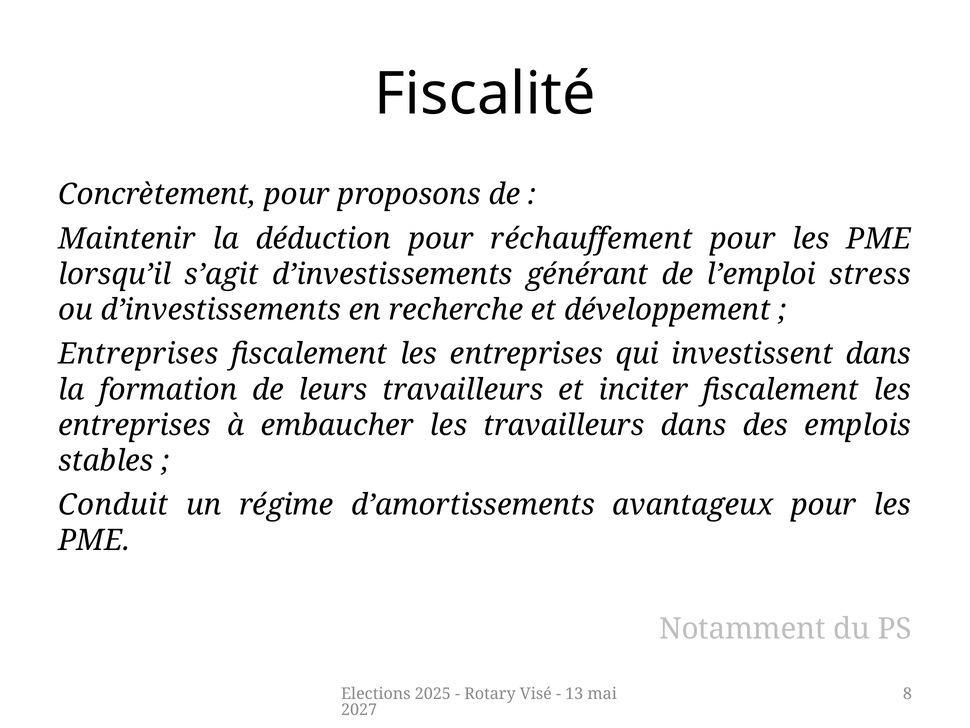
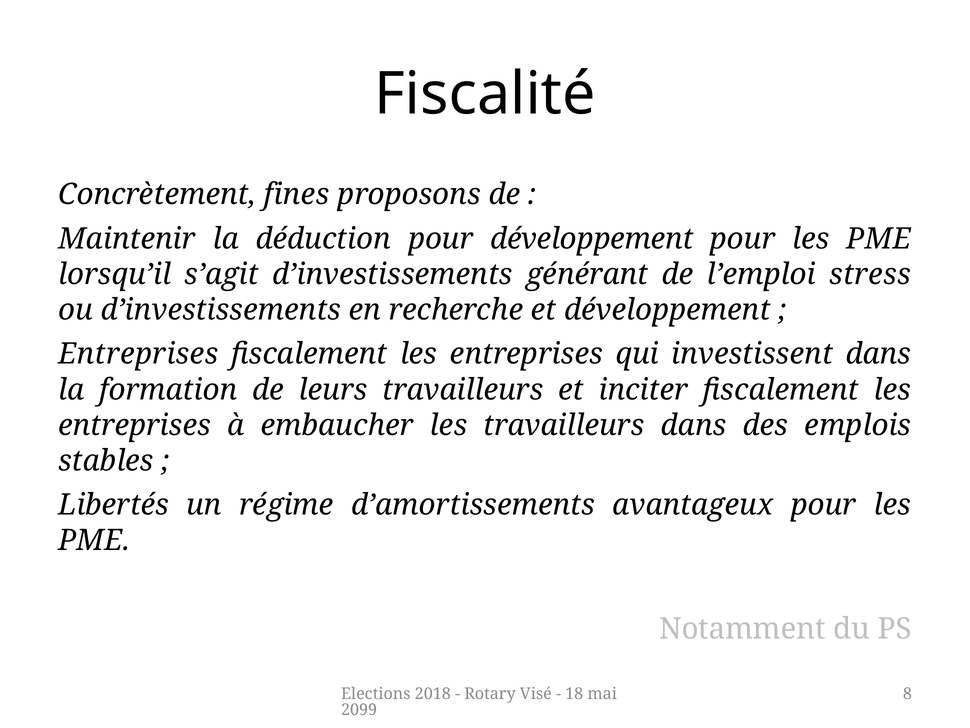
Concrètement pour: pour -> fines (297, 194)
pour réchauffement: réchauffement -> développement (592, 239)
Conduit: Conduit -> Libertés (114, 505)
2025: 2025 -> 2018 (433, 693)
13: 13 -> 18 (574, 693)
2027: 2027 -> 2099 (359, 710)
